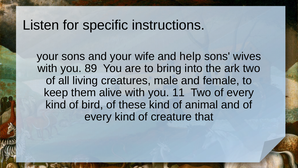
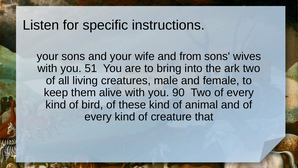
help: help -> from (190, 56)
89: 89 -> 51 (91, 68)
11: 11 -> 90 (178, 92)
